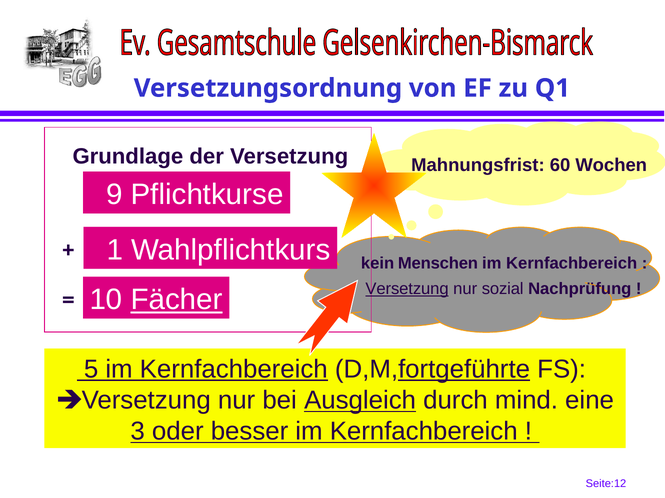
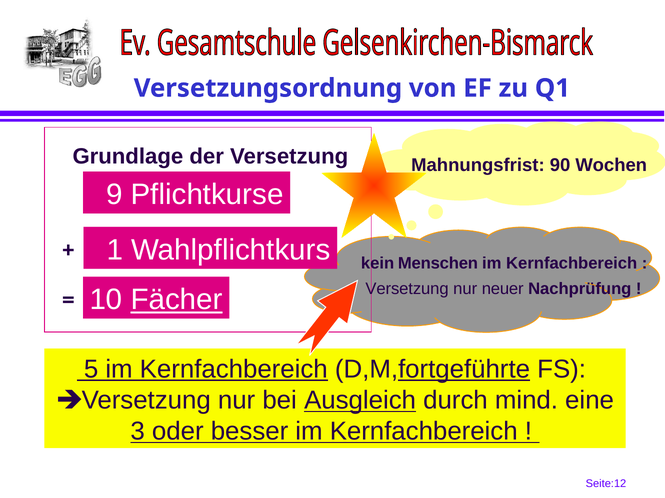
60: 60 -> 90 (560, 165)
Versetzung underline: present -> none (407, 289)
sozial: sozial -> neuer (503, 289)
